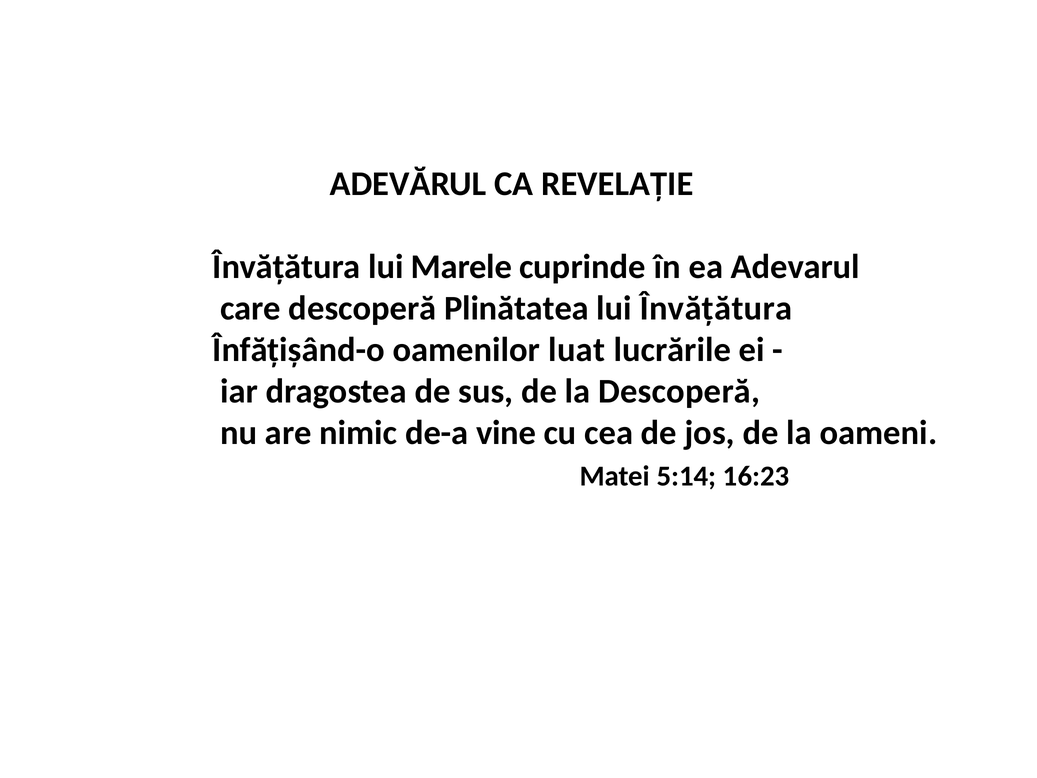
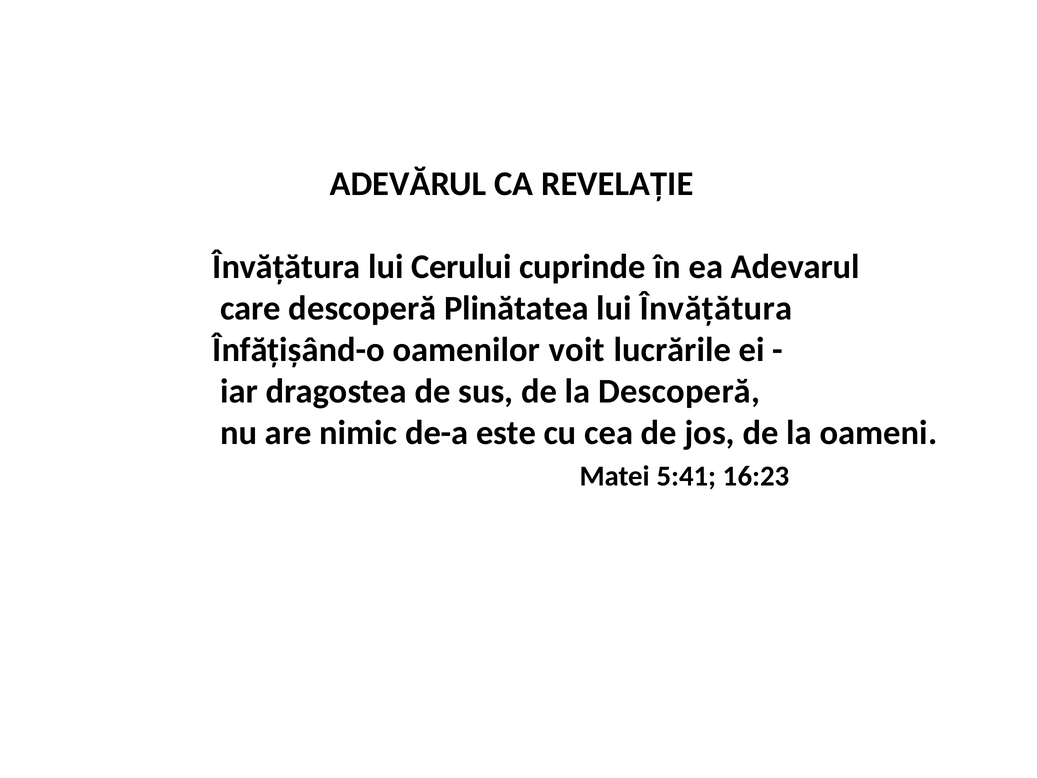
Marele: Marele -> Cerului (461, 267)
luat: luat -> voit (577, 350)
vine: vine -> este (506, 433)
5:14: 5:14 -> 5:41 (686, 476)
